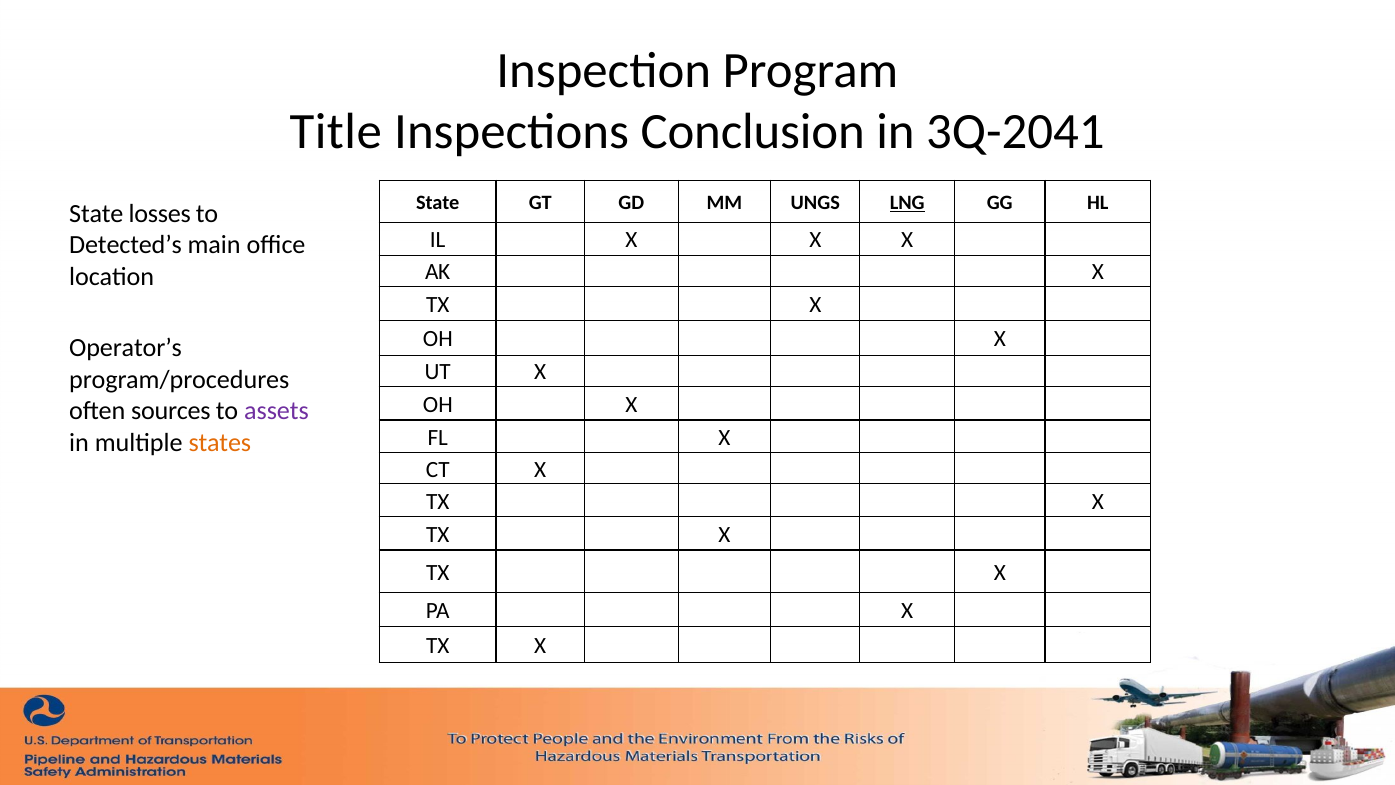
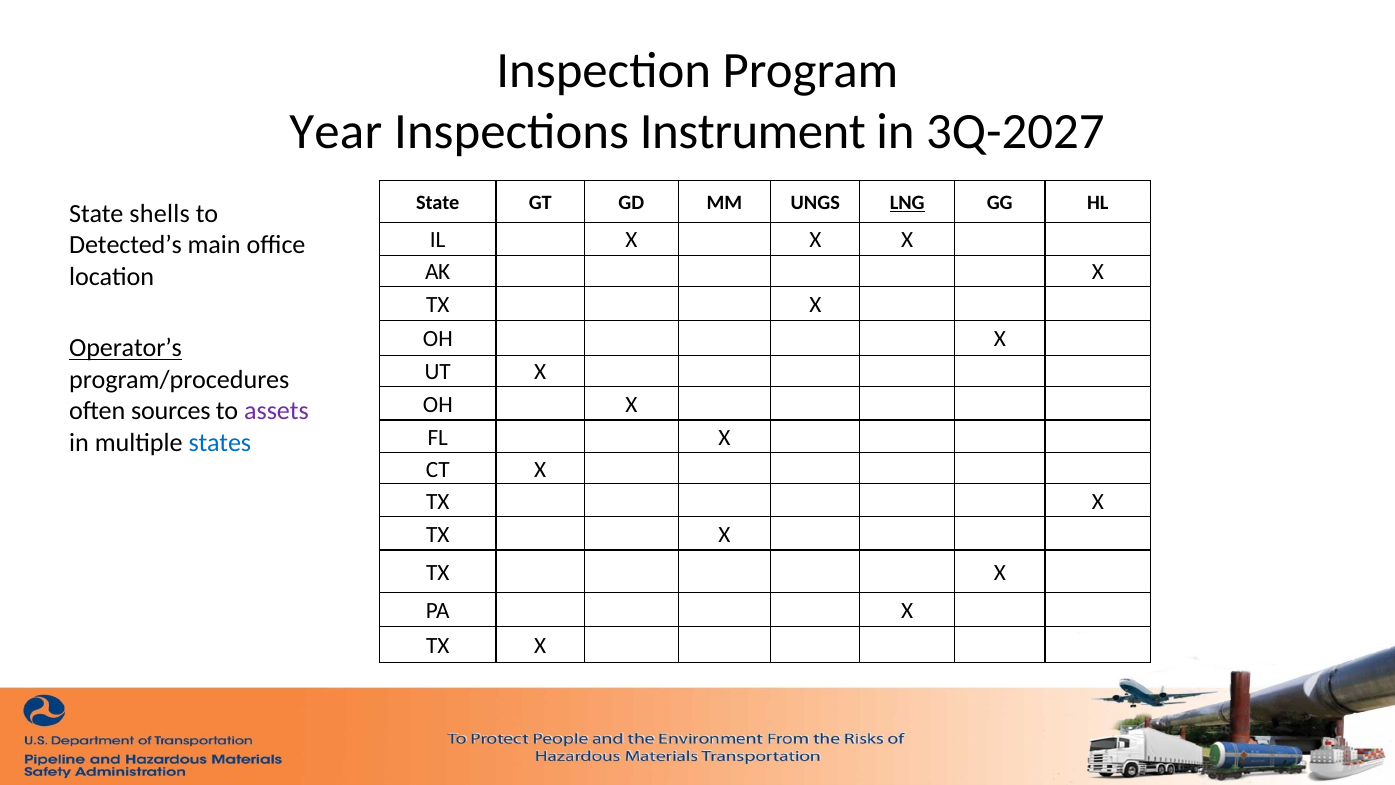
Title: Title -> Year (336, 132)
Conclusion: Conclusion -> Instrument (753, 132)
3Q-2041: 3Q-2041 -> 3Q-2027 (1015, 132)
losses: losses -> shells (160, 214)
Operator’s underline: none -> present (126, 348)
states colour: orange -> blue (220, 442)
